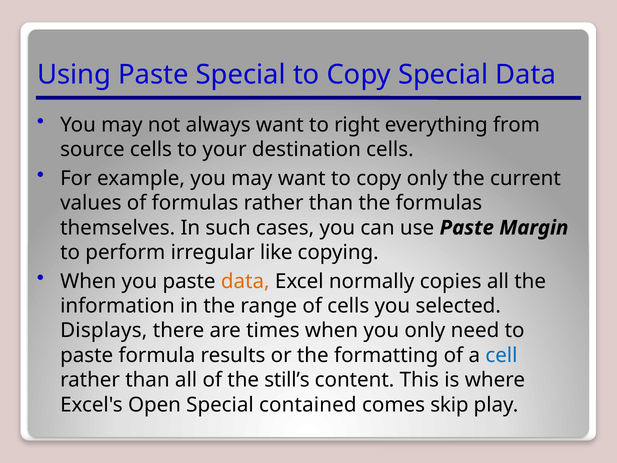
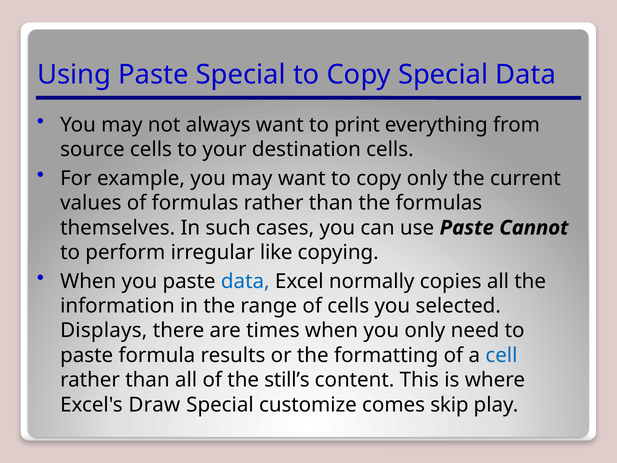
right: right -> print (357, 125)
Margin: Margin -> Cannot (534, 228)
data colour: orange -> blue (245, 281)
Open: Open -> Draw (154, 405)
contained: contained -> customize (308, 405)
